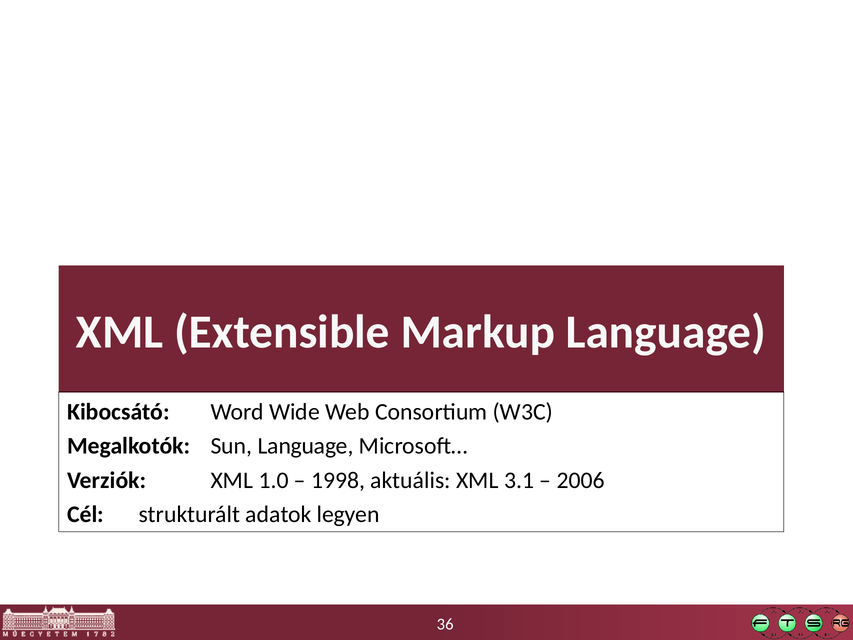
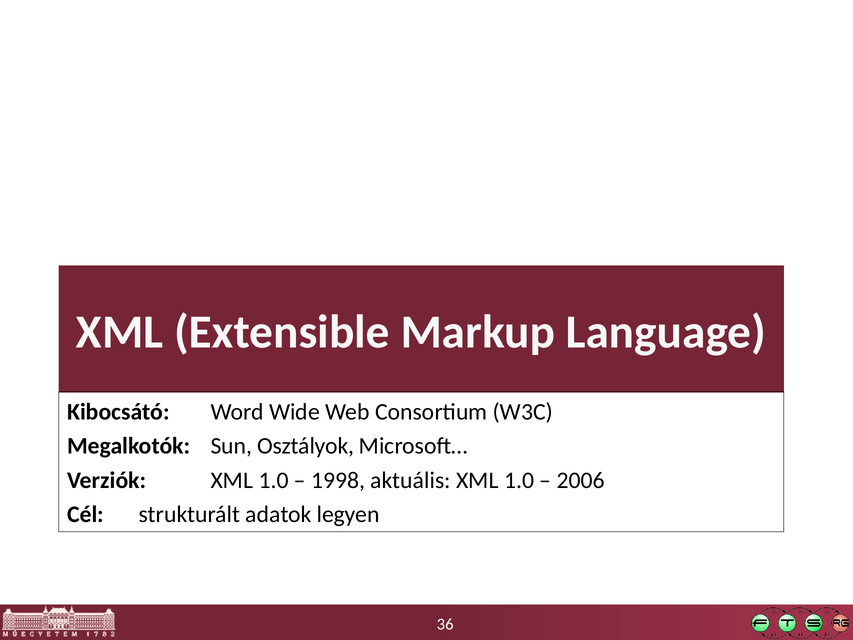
Sun Language: Language -> Osztályok (306, 446)
aktuális XML 3.1: 3.1 -> 1.0 (519, 480)
